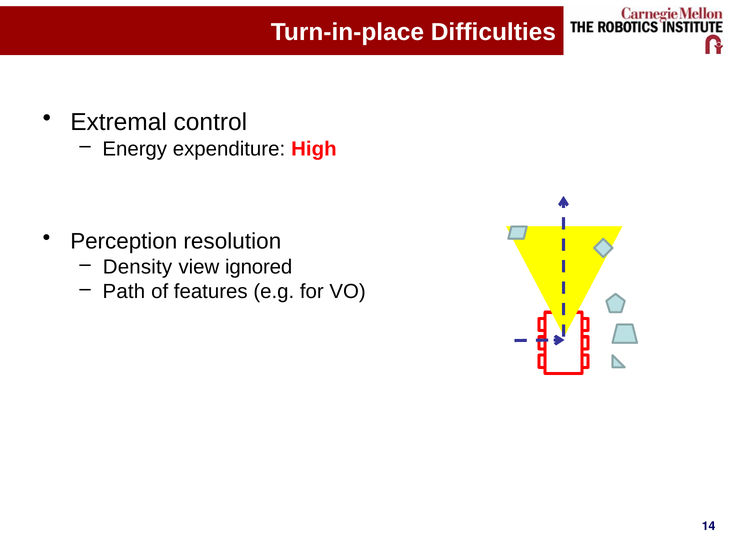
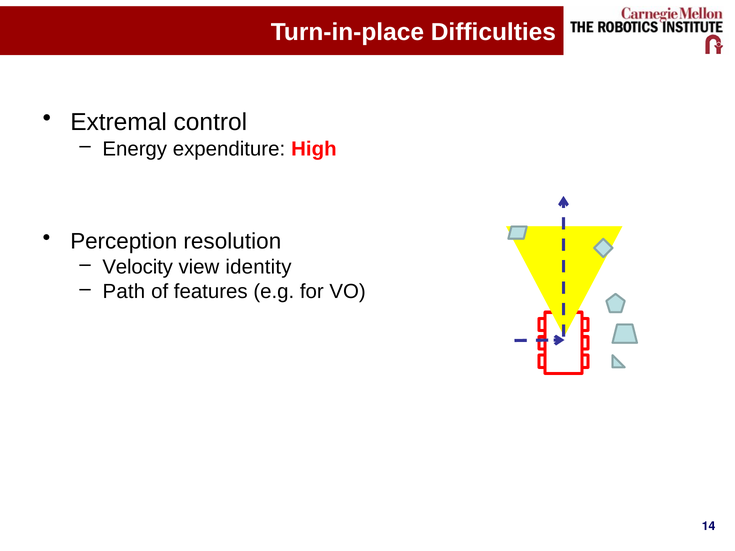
Density: Density -> Velocity (138, 267)
ignored: ignored -> identity (258, 267)
